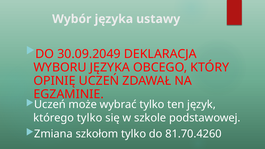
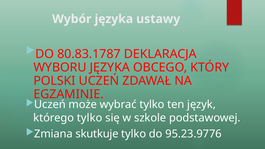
30.09.2049: 30.09.2049 -> 80.83.1787 (89, 54)
OPINIĘ: OPINIĘ -> POLSKI (55, 81)
szkołom: szkołom -> skutkuje (97, 134)
81.70.4260: 81.70.4260 -> 95.23.9776 (193, 134)
